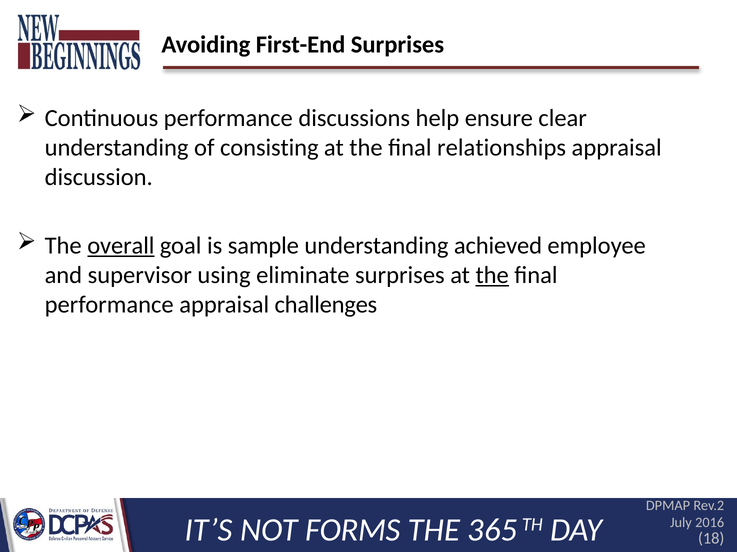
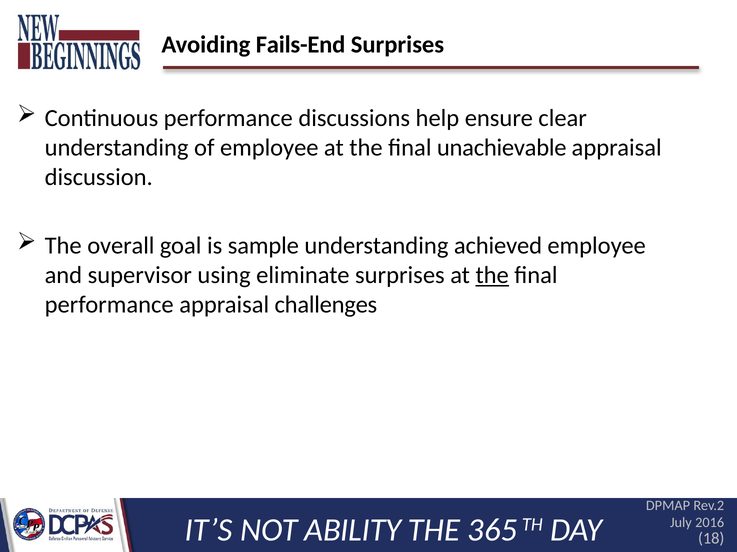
First-End: First-End -> Fails-End (301, 45)
of consisting: consisting -> employee (269, 148)
relationships: relationships -> unachievable (502, 148)
overall underline: present -> none (121, 246)
FORMS: FORMS -> ABILITY (353, 531)
